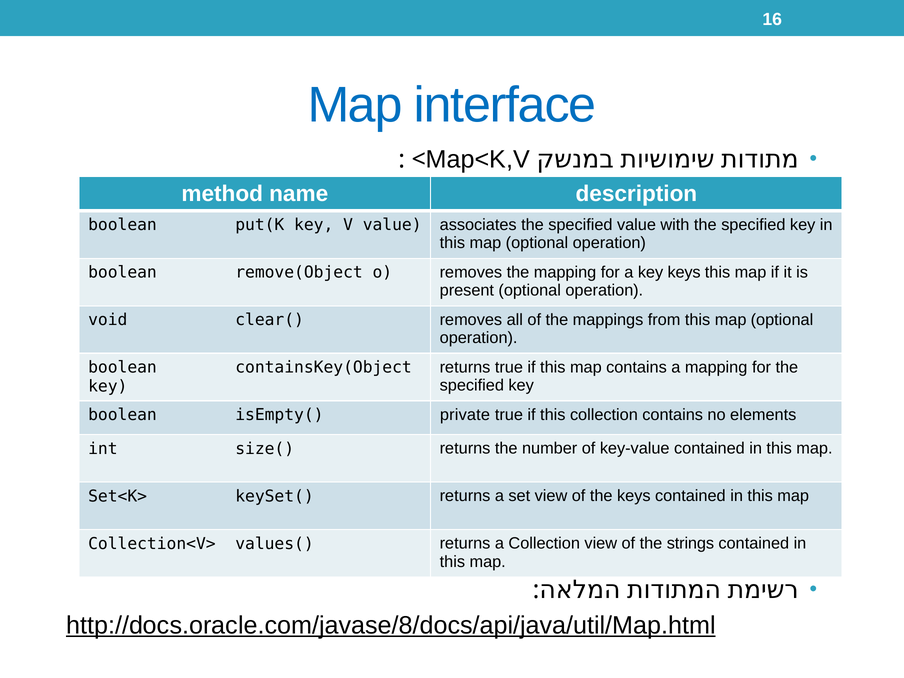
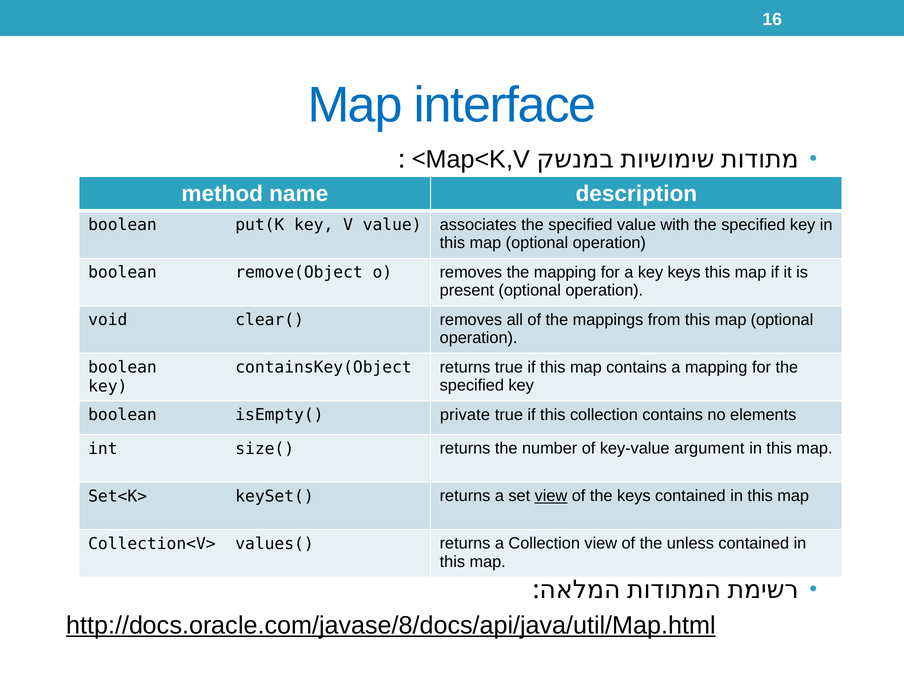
key-value contained: contained -> argument (709, 449)
view underline: none -> present (551, 496)
strings: strings -> unless (690, 544)
